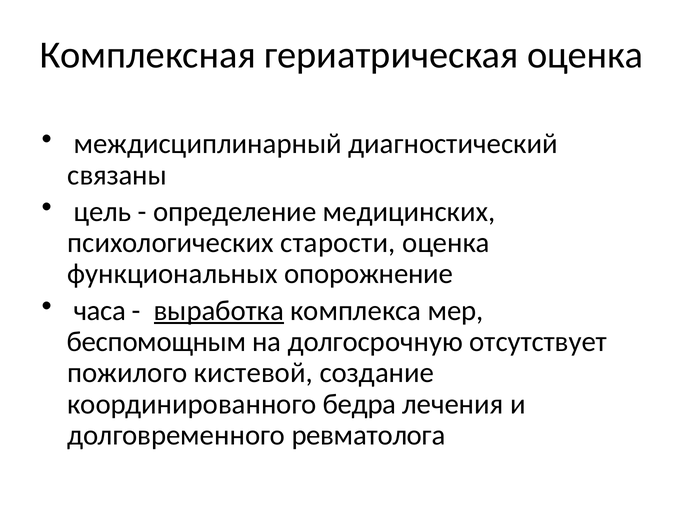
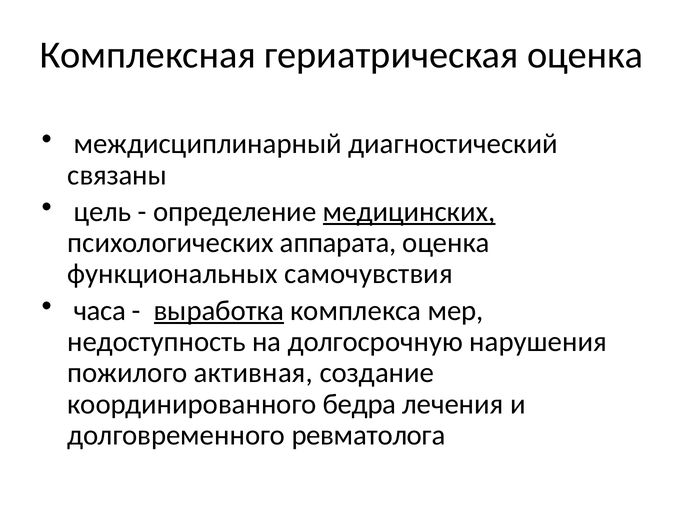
медицинских underline: none -> present (409, 212)
старости: старости -> аппарата (338, 243)
опорожнение: опорожнение -> самочувствия (369, 274)
беспомощным: беспомощным -> недоступность (157, 342)
отсутствует: отсутствует -> нарушения (538, 342)
кистевой: кистевой -> активная (253, 373)
